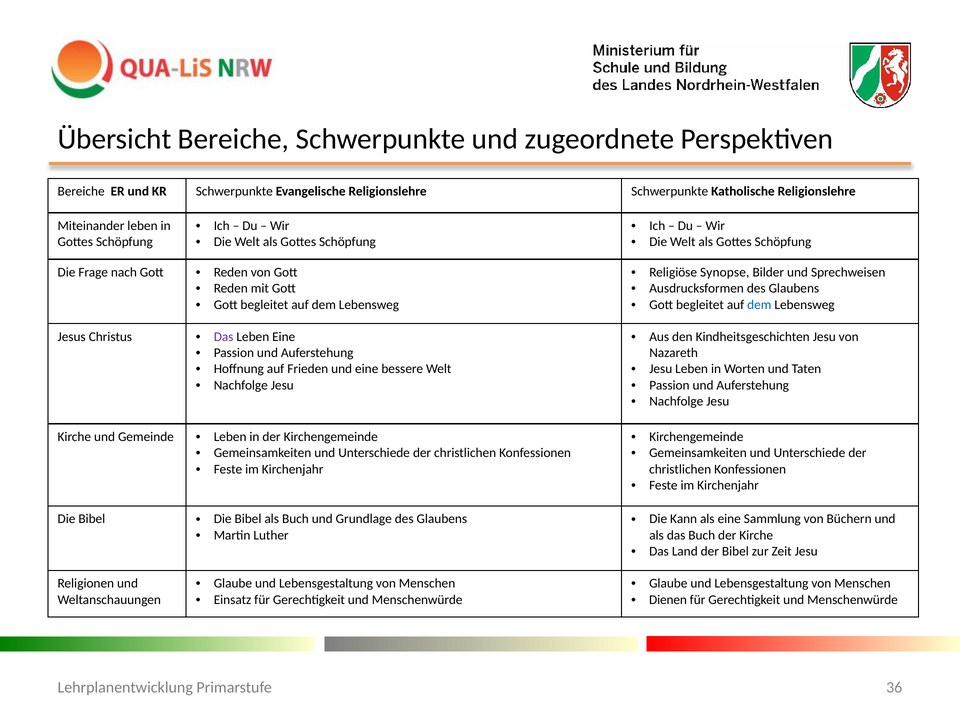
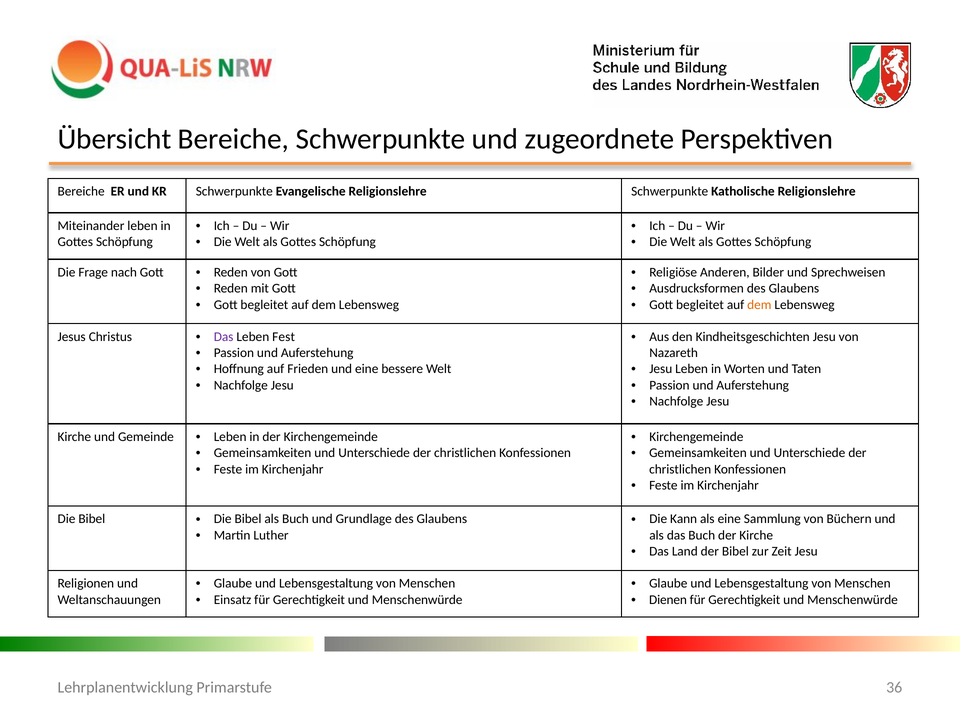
Synopse: Synopse -> Anderen (725, 272)
dem colour: blue -> orange (759, 305)
Leben Eine: Eine -> Fest (284, 337)
